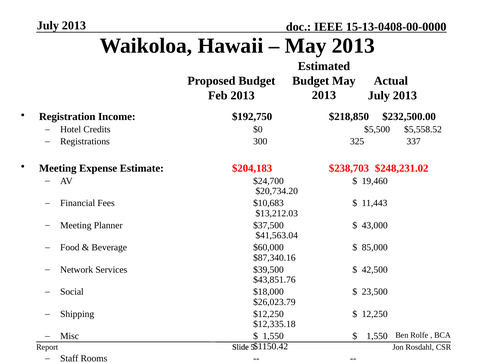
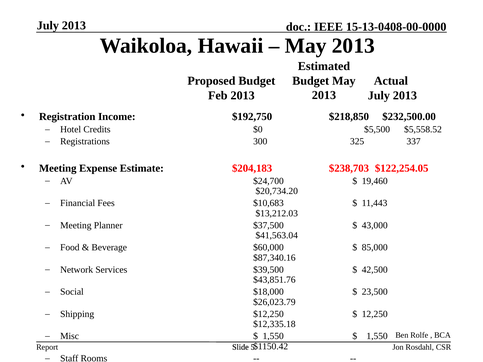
$248,231.02: $248,231.02 -> $122,254.05 (402, 168)
